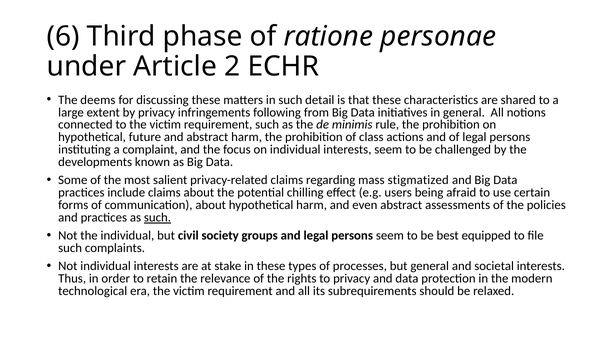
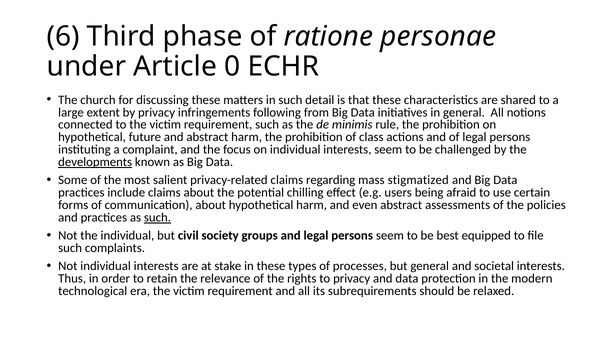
2: 2 -> 0 (232, 67)
deems: deems -> church (98, 100)
developments underline: none -> present (95, 162)
